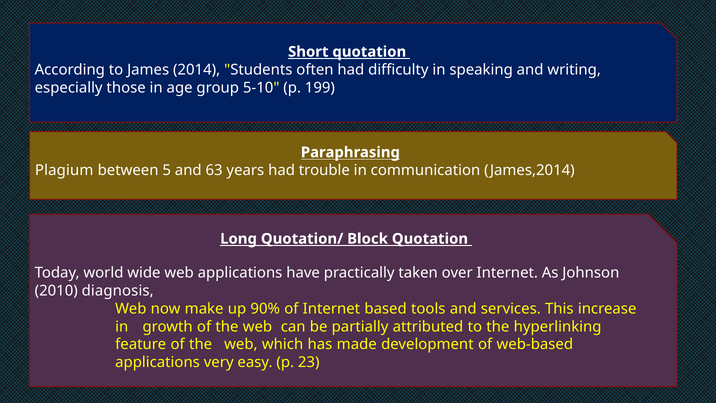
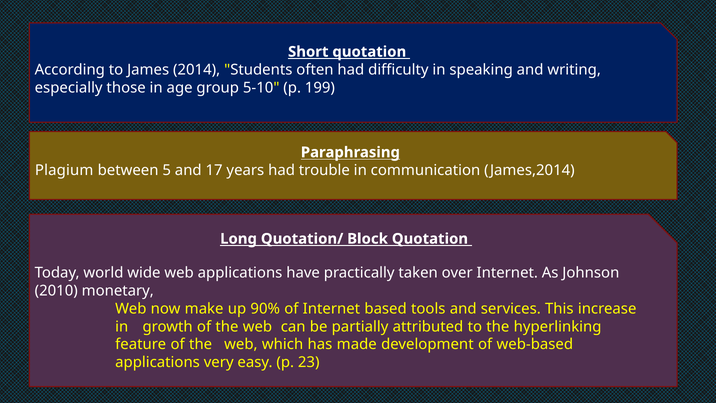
63: 63 -> 17 (214, 170)
diagnosis: diagnosis -> monetary (118, 291)
